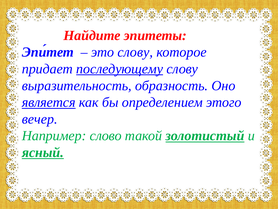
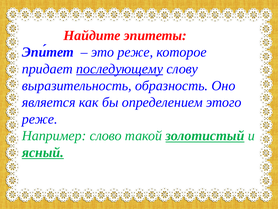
это слову: слову -> реже (135, 52)
является underline: present -> none (49, 102)
вечер: вечер -> реже (40, 119)
